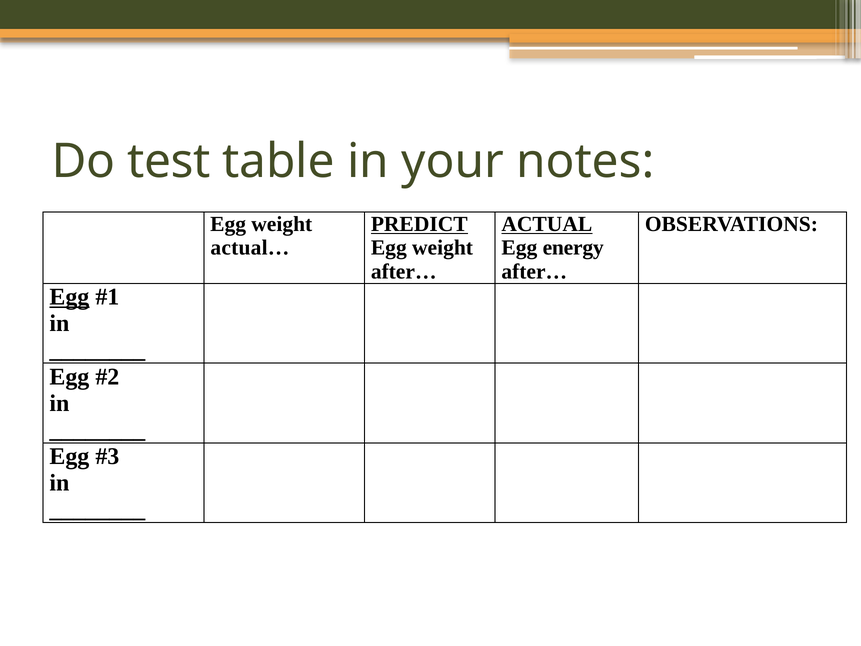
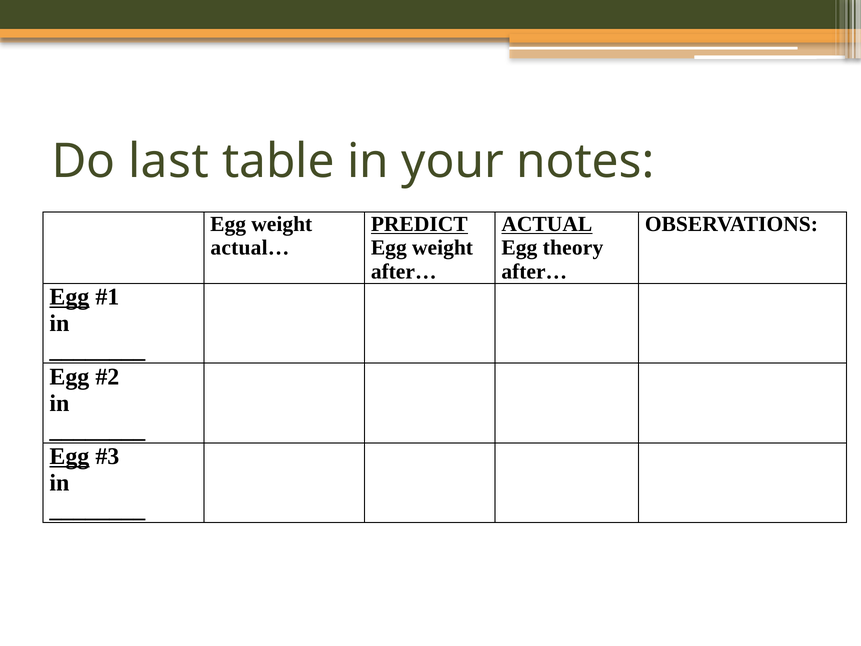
test: test -> last (168, 161)
energy: energy -> theory (573, 248)
Egg underline: none -> present (69, 456)
